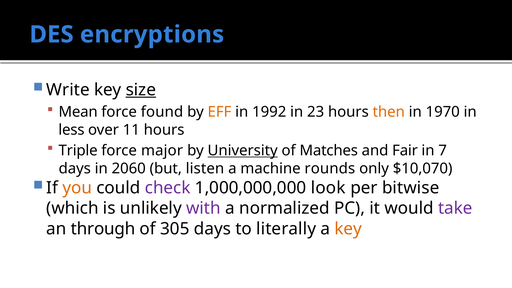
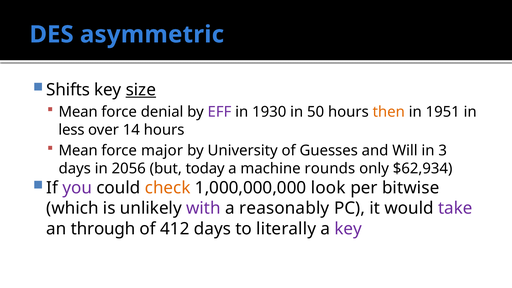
encryptions: encryptions -> asymmetric (152, 34)
Write: Write -> Shifts (68, 90)
found: found -> denial (162, 112)
EFF colour: orange -> purple (219, 112)
1992: 1992 -> 1930 (269, 112)
23: 23 -> 50 (316, 112)
1970: 1970 -> 1951 (443, 112)
11: 11 -> 14 (131, 130)
Triple: Triple -> Mean (78, 151)
University underline: present -> none (243, 151)
Matches: Matches -> Guesses (329, 151)
Fair: Fair -> Will (405, 151)
7: 7 -> 3 (443, 151)
2060: 2060 -> 2056 (129, 169)
listen: listen -> today (205, 169)
$10,070: $10,070 -> $62,934 (423, 169)
you colour: orange -> purple (77, 188)
check colour: purple -> orange (168, 188)
normalized: normalized -> reasonably (284, 208)
305: 305 -> 412 (175, 229)
key colour: orange -> purple (348, 229)
